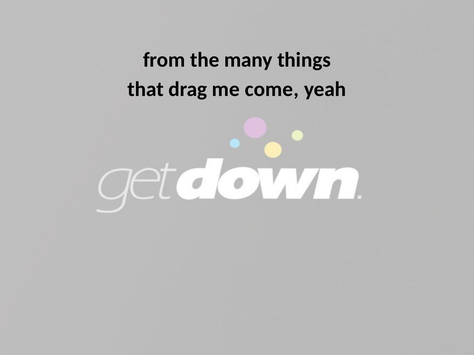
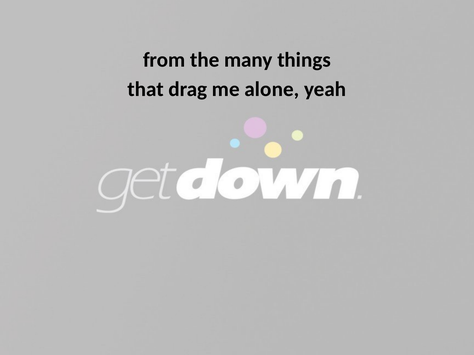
come: come -> alone (272, 89)
